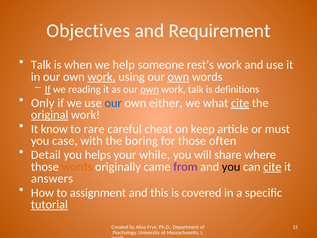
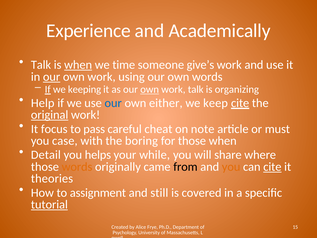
Objectives: Objectives -> Experience (88, 31)
Requirement: Requirement -> Academically (220, 31)
when underline: none -> present (78, 65)
help: help -> time (124, 65)
rest’s: rest’s -> give’s (200, 65)
our underline: none -> present (52, 77)
work underline: present -> none (102, 77)
own underline: present -> none (178, 77)
reading: reading -> keeping (85, 89)
definitions: definitions -> organizing (237, 89)
Only: Only -> Help (43, 103)
what: what -> keep (216, 103)
know: know -> focus (54, 129)
rare: rare -> pass (94, 129)
keep: keep -> note (203, 129)
those often: often -> when (223, 141)
from colour: purple -> black (185, 167)
you colour: black -> orange (231, 167)
answers: answers -> theories (52, 178)
this: this -> still (159, 193)
